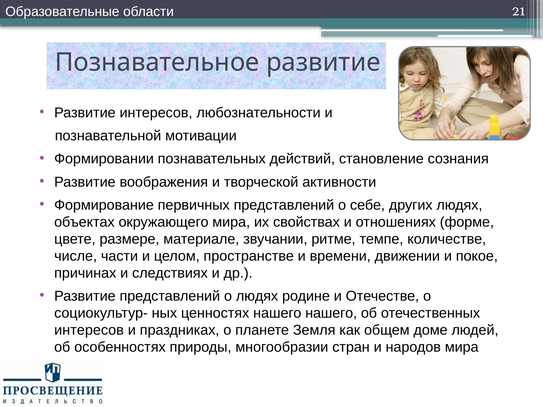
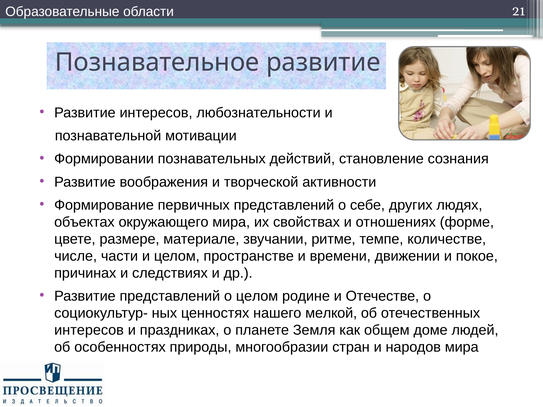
о людях: людях -> целом (257, 296)
нашего нашего: нашего -> мелкой (331, 313)
